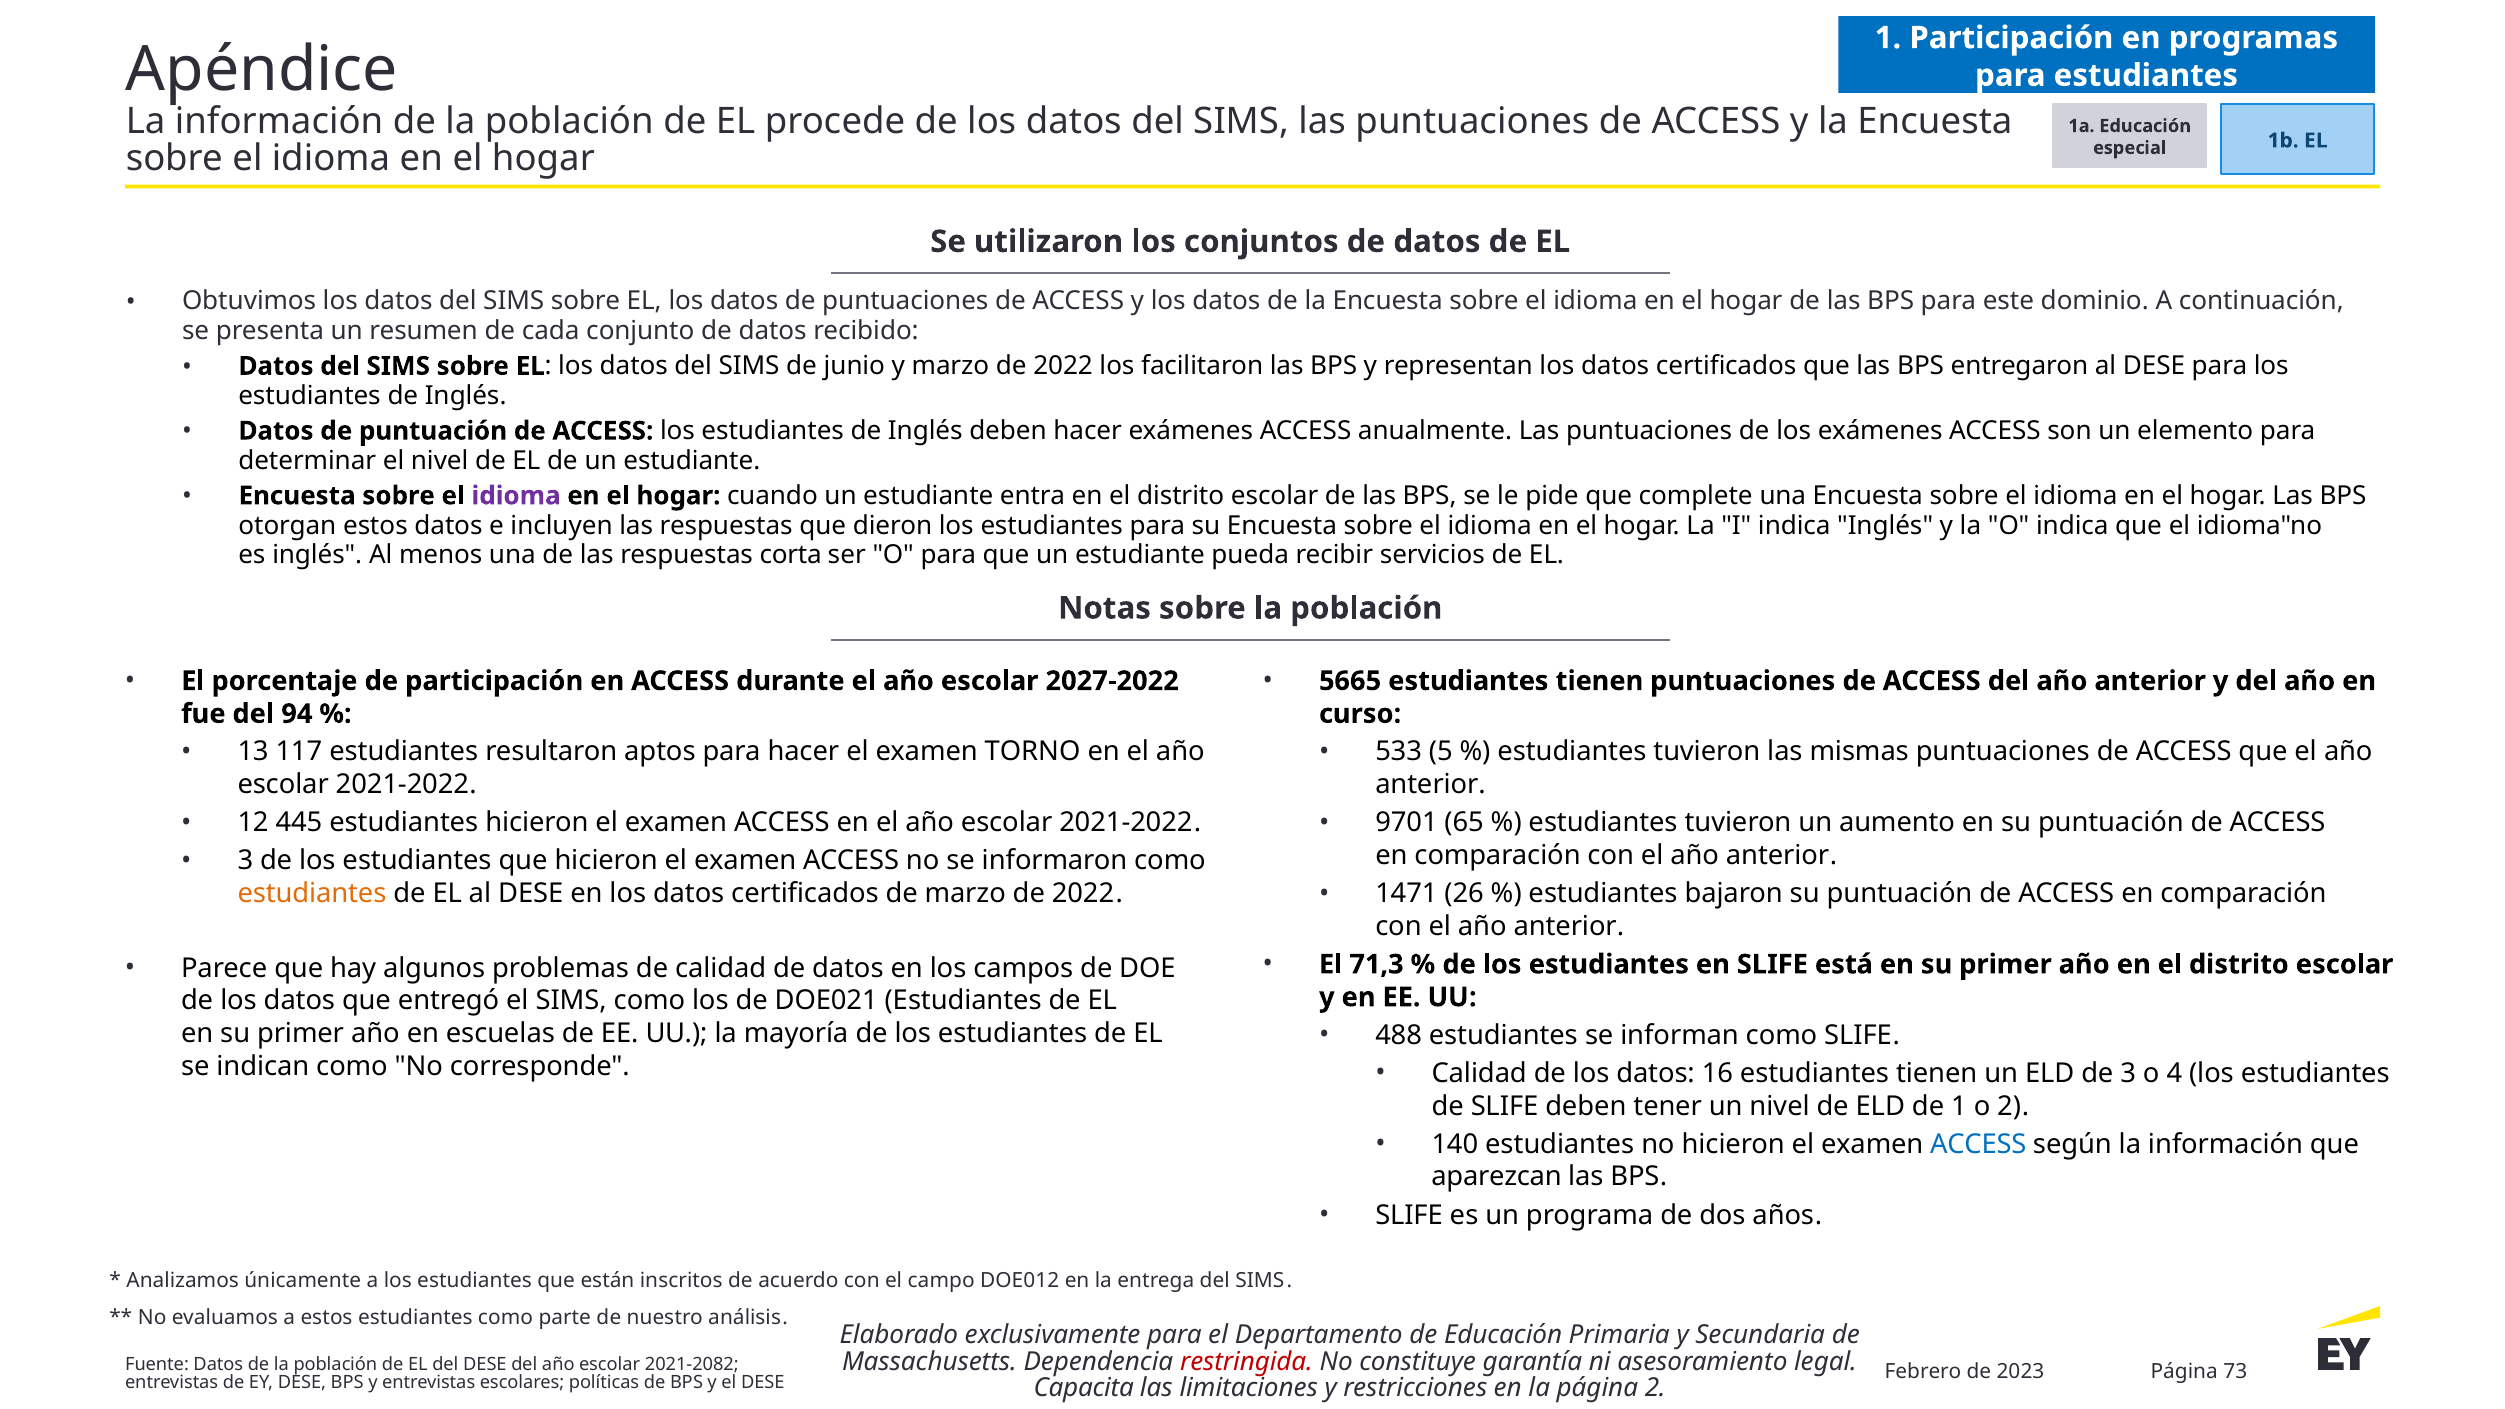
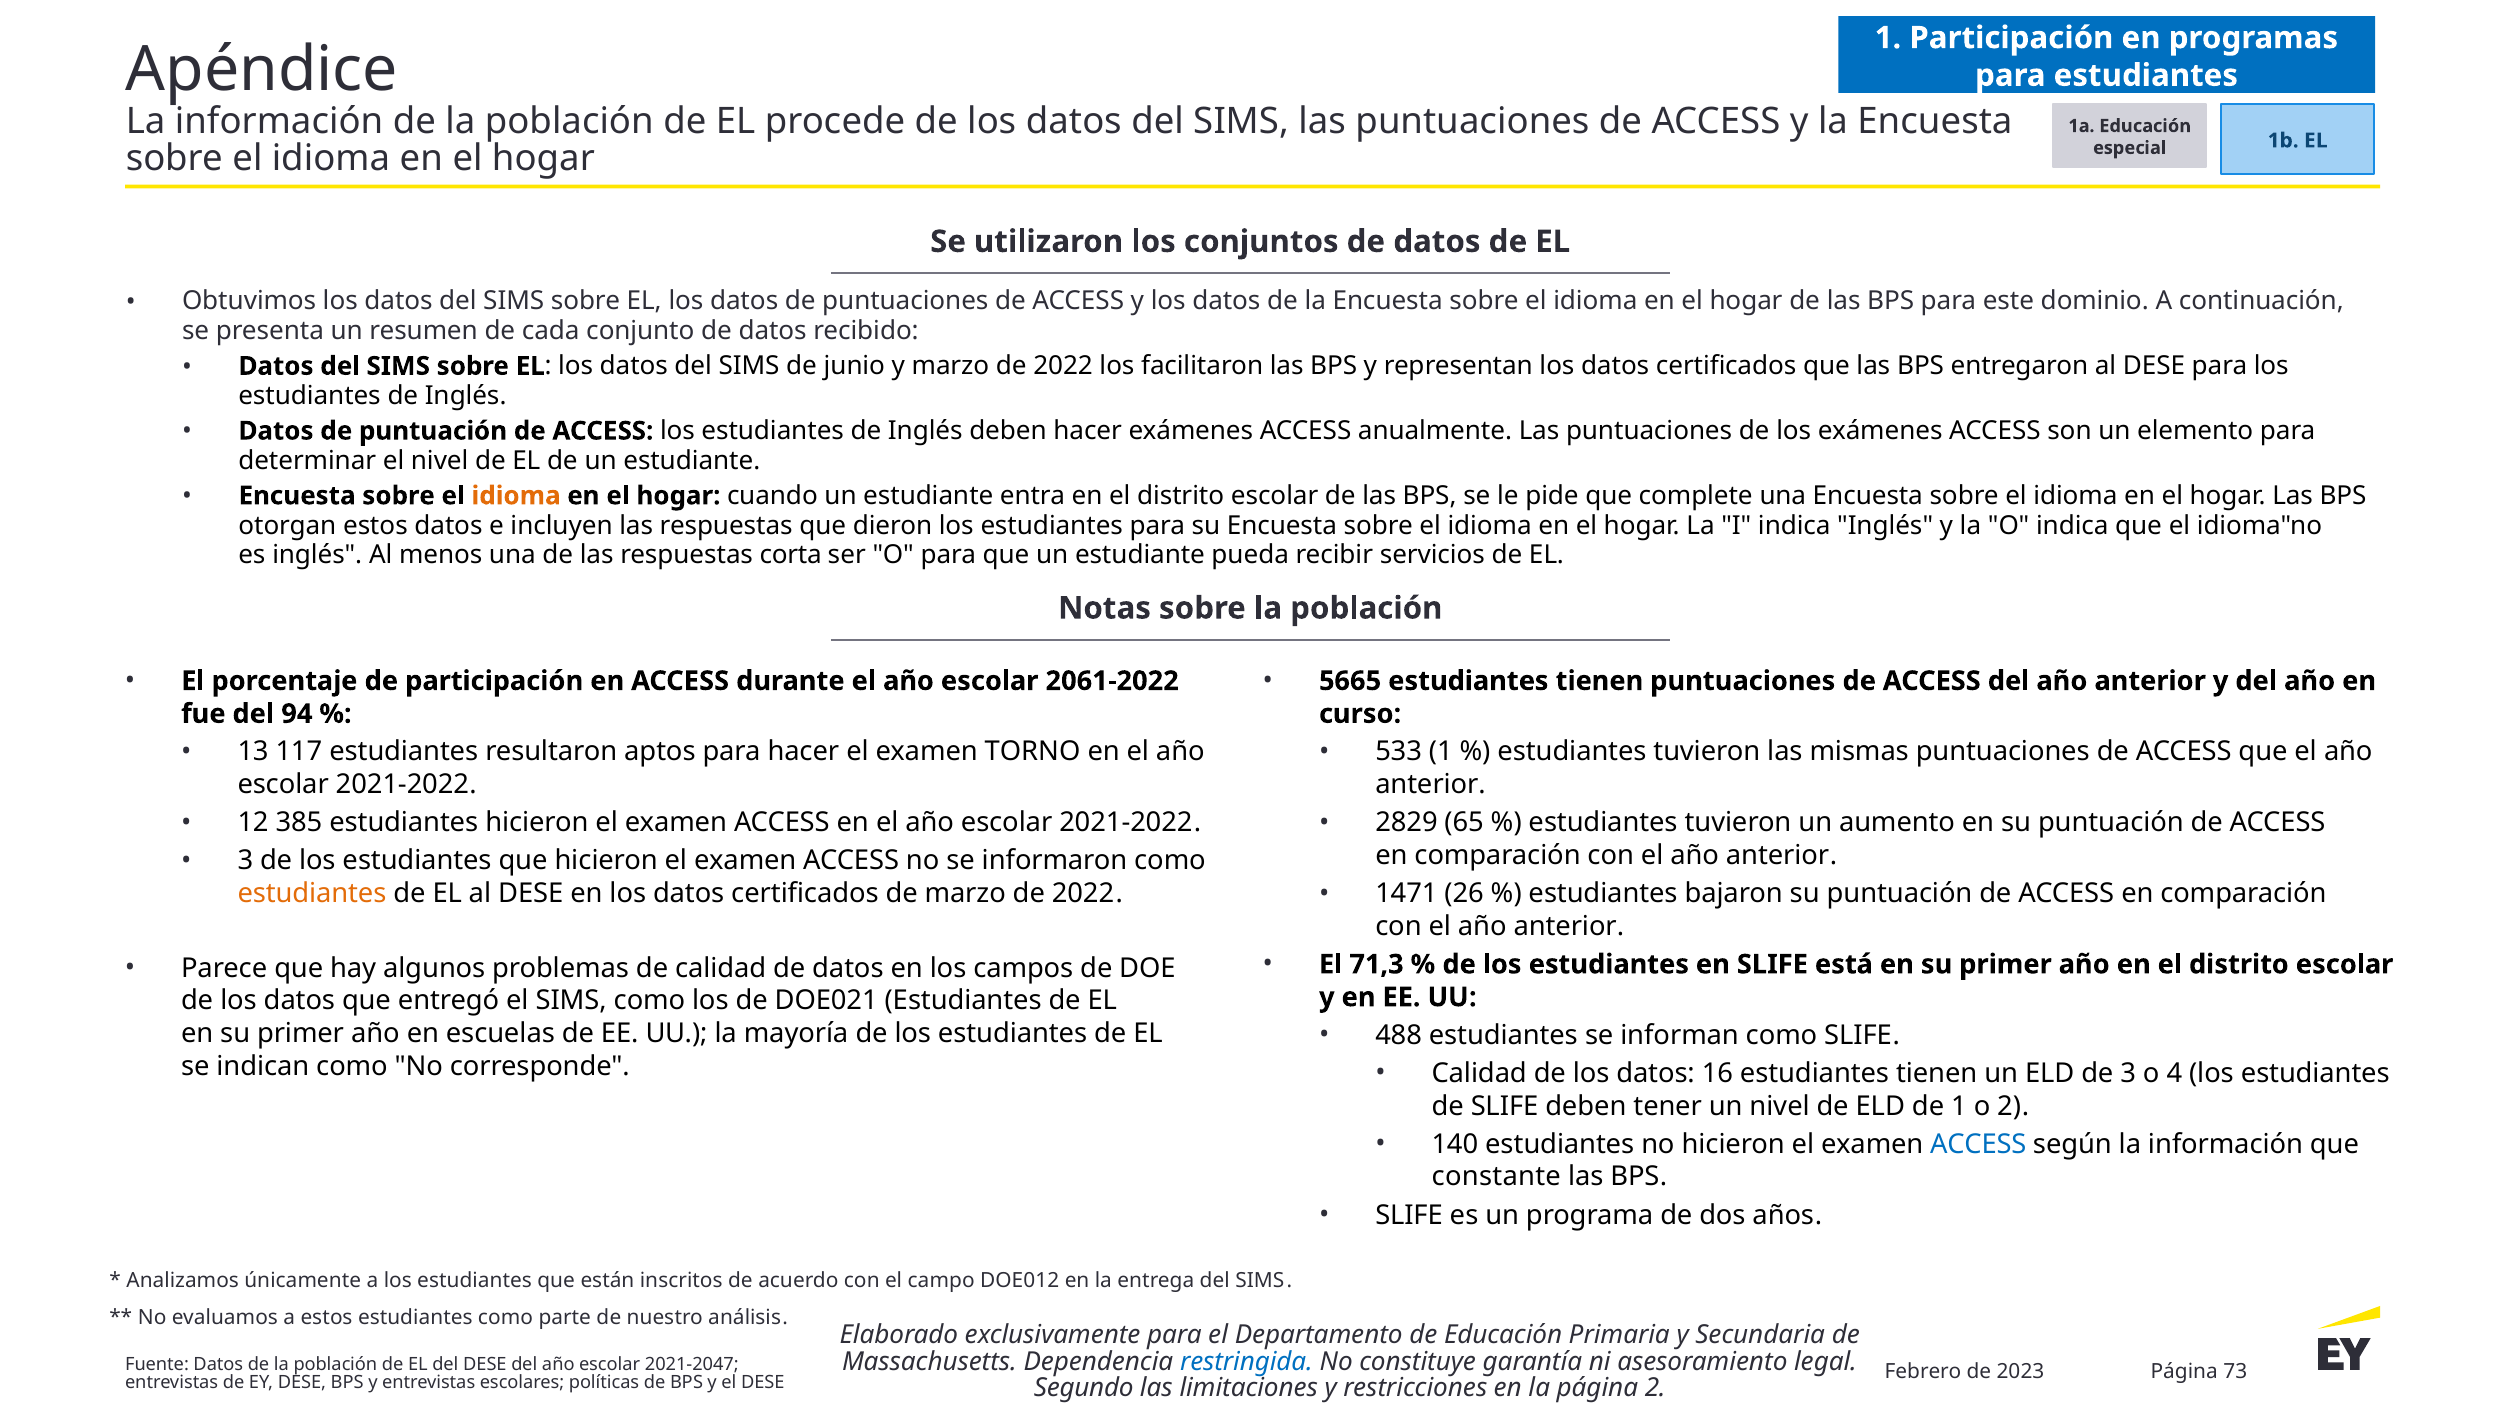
idioma colour: purple -> orange (516, 496)
2027-2022: 2027-2022 -> 2061-2022 (1112, 681)
533 5: 5 -> 1 (1441, 751)
445: 445 -> 385 (299, 822)
9701: 9701 -> 2829 (1407, 822)
aparezcan: aparezcan -> constante (1496, 1176)
restringida colour: red -> blue (1246, 1361)
2021-2082: 2021-2082 -> 2021-2047 (692, 1363)
Capacita: Capacita -> Segundo (1084, 1388)
